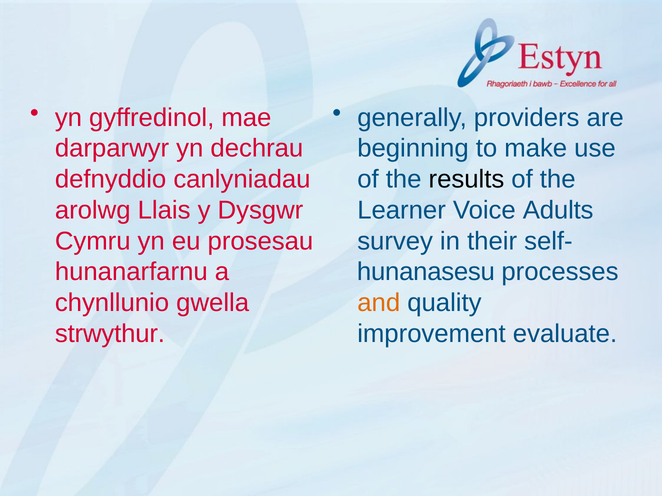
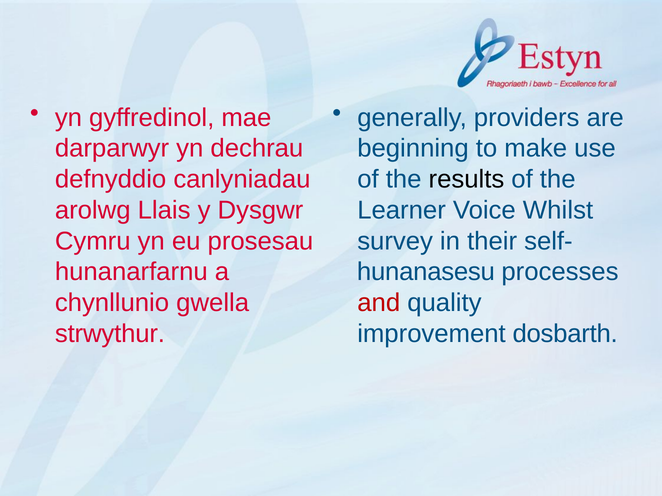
Adults: Adults -> Whilst (558, 210)
and colour: orange -> red (379, 303)
evaluate: evaluate -> dosbarth (565, 334)
